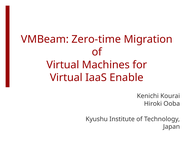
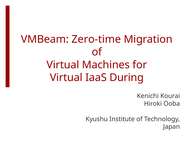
Enable: Enable -> During (127, 78)
